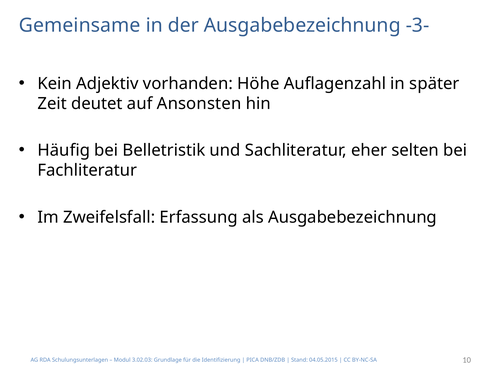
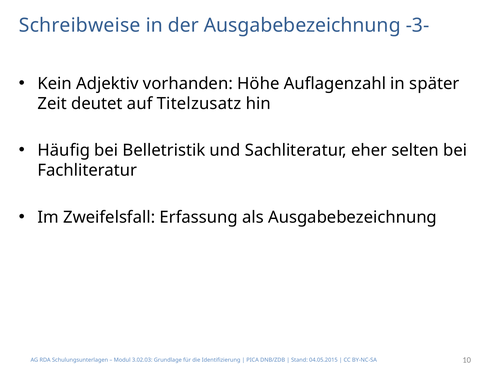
Gemeinsame: Gemeinsame -> Schreibweise (80, 25)
Ansonsten: Ansonsten -> Titelzusatz (199, 104)
